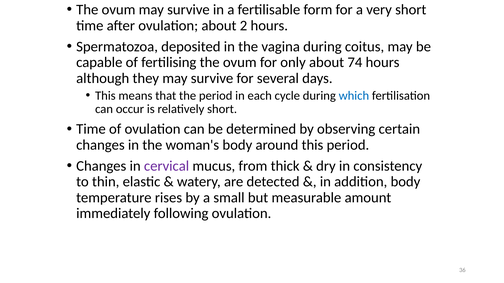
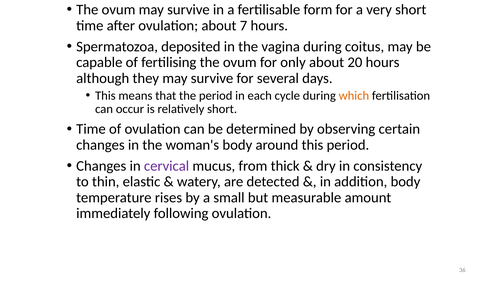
2: 2 -> 7 (244, 26)
74: 74 -> 20 (355, 63)
which colour: blue -> orange (354, 96)
